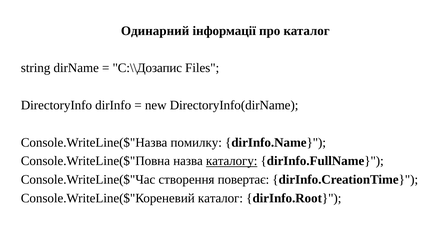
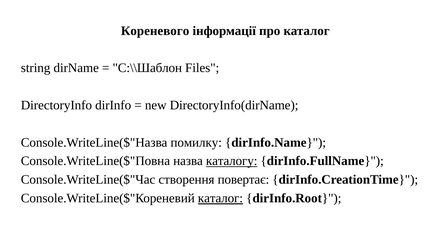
Одинарний: Одинарний -> Кореневого (155, 31)
C:\\Дозапис: C:\\Дозапис -> C:\\Шаблон (147, 68)
каталог underline: none -> present (220, 199)
